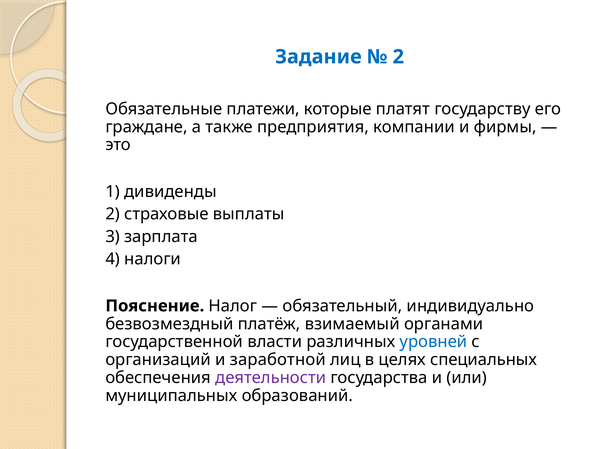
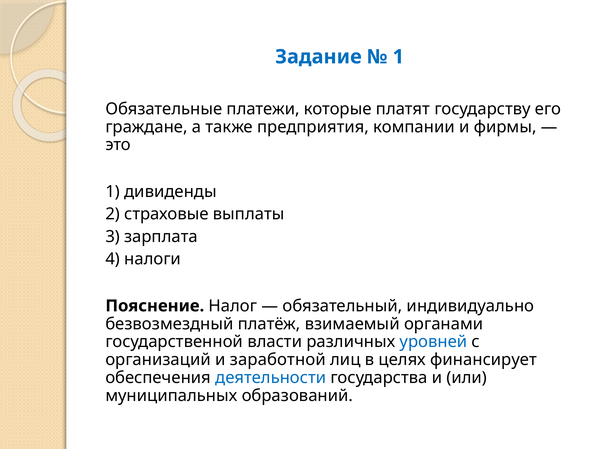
2: 2 -> 1 (398, 57)
специальных: специальных -> финансирует (484, 360)
деятельности colour: purple -> blue (271, 378)
